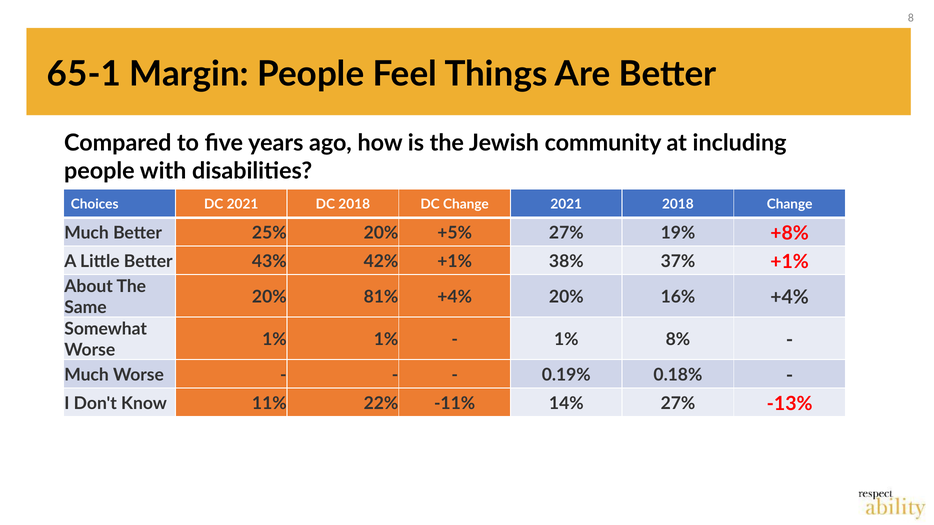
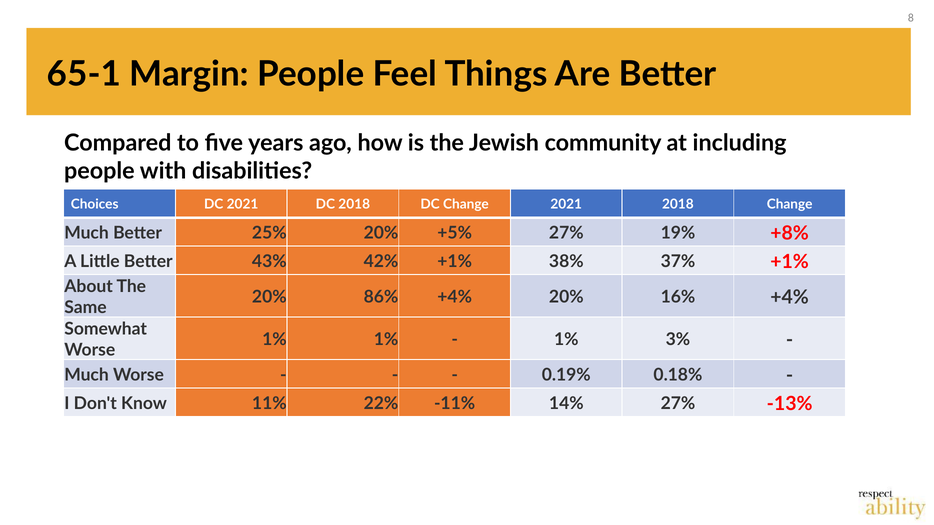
81%: 81% -> 86% (381, 297)
8%: 8% -> 3% (678, 340)
